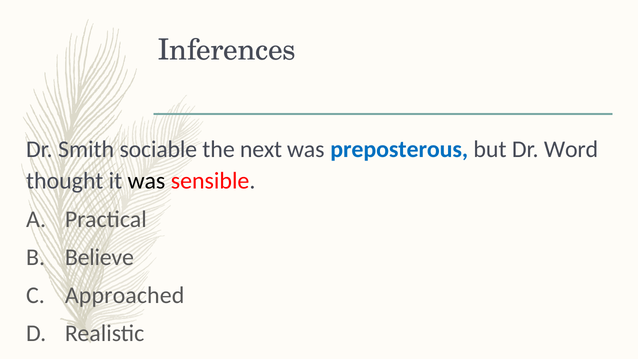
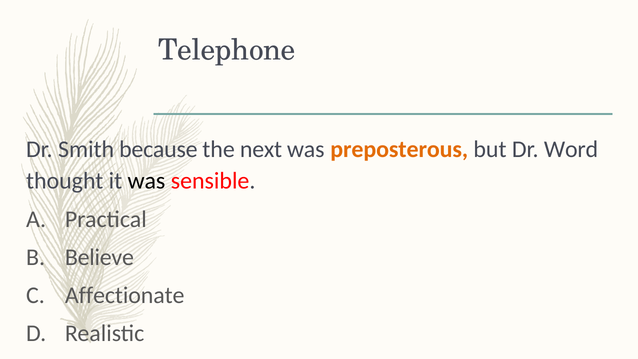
Inferences: Inferences -> Telephone (227, 50)
sociable: sociable -> because (158, 149)
preposterous colour: blue -> orange (399, 149)
Approached: Approached -> Affectionate (125, 295)
